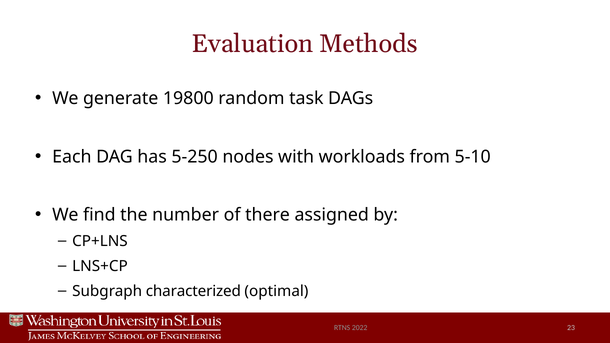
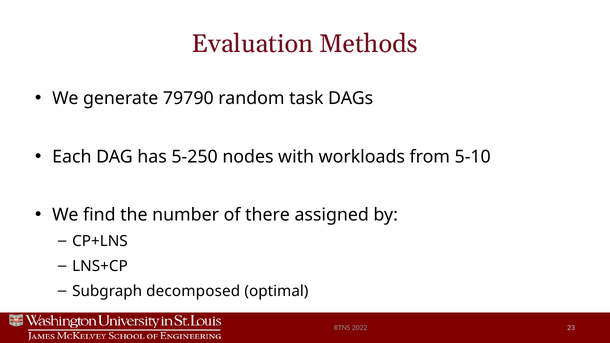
19800: 19800 -> 79790 (188, 98)
characterized: characterized -> decomposed (193, 291)
